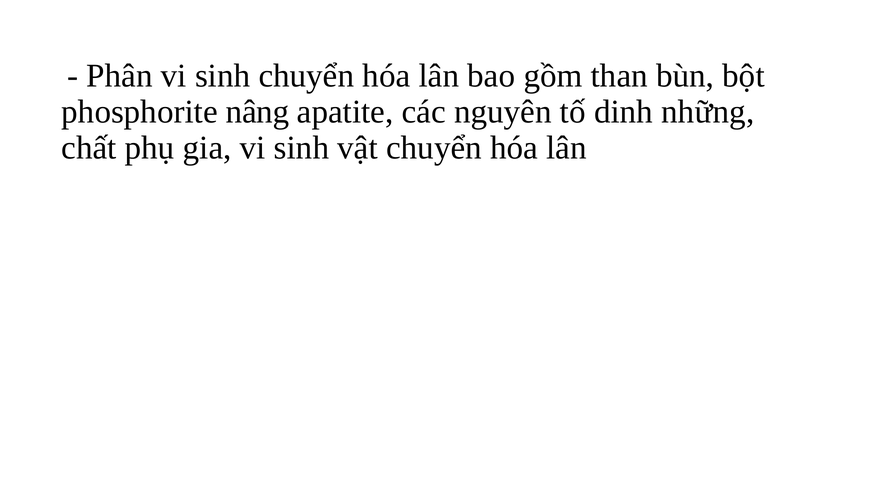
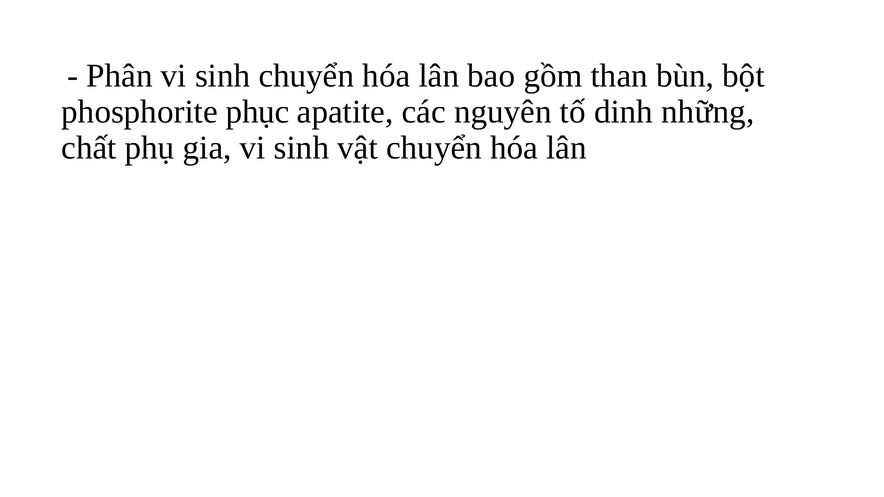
nâng: nâng -> phục (257, 112)
